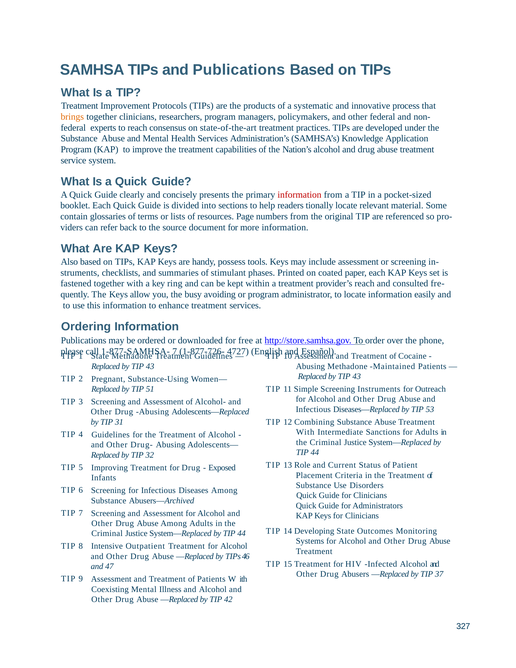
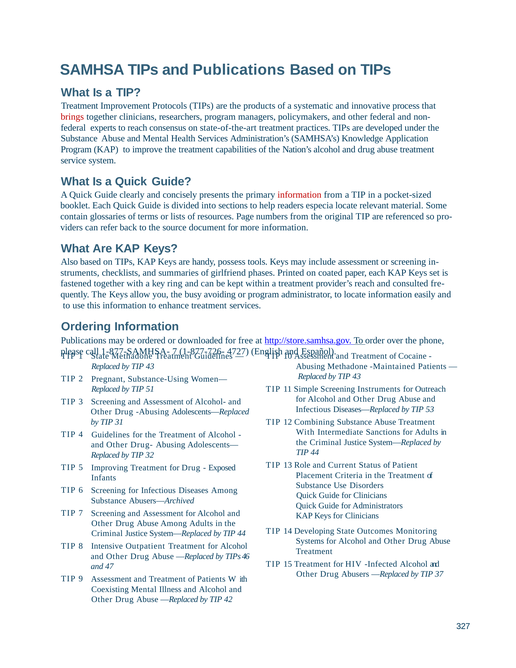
brings colour: orange -> red (72, 117)
tionally: tionally -> especia (319, 205)
stimulant: stimulant -> girlfriend (228, 273)
